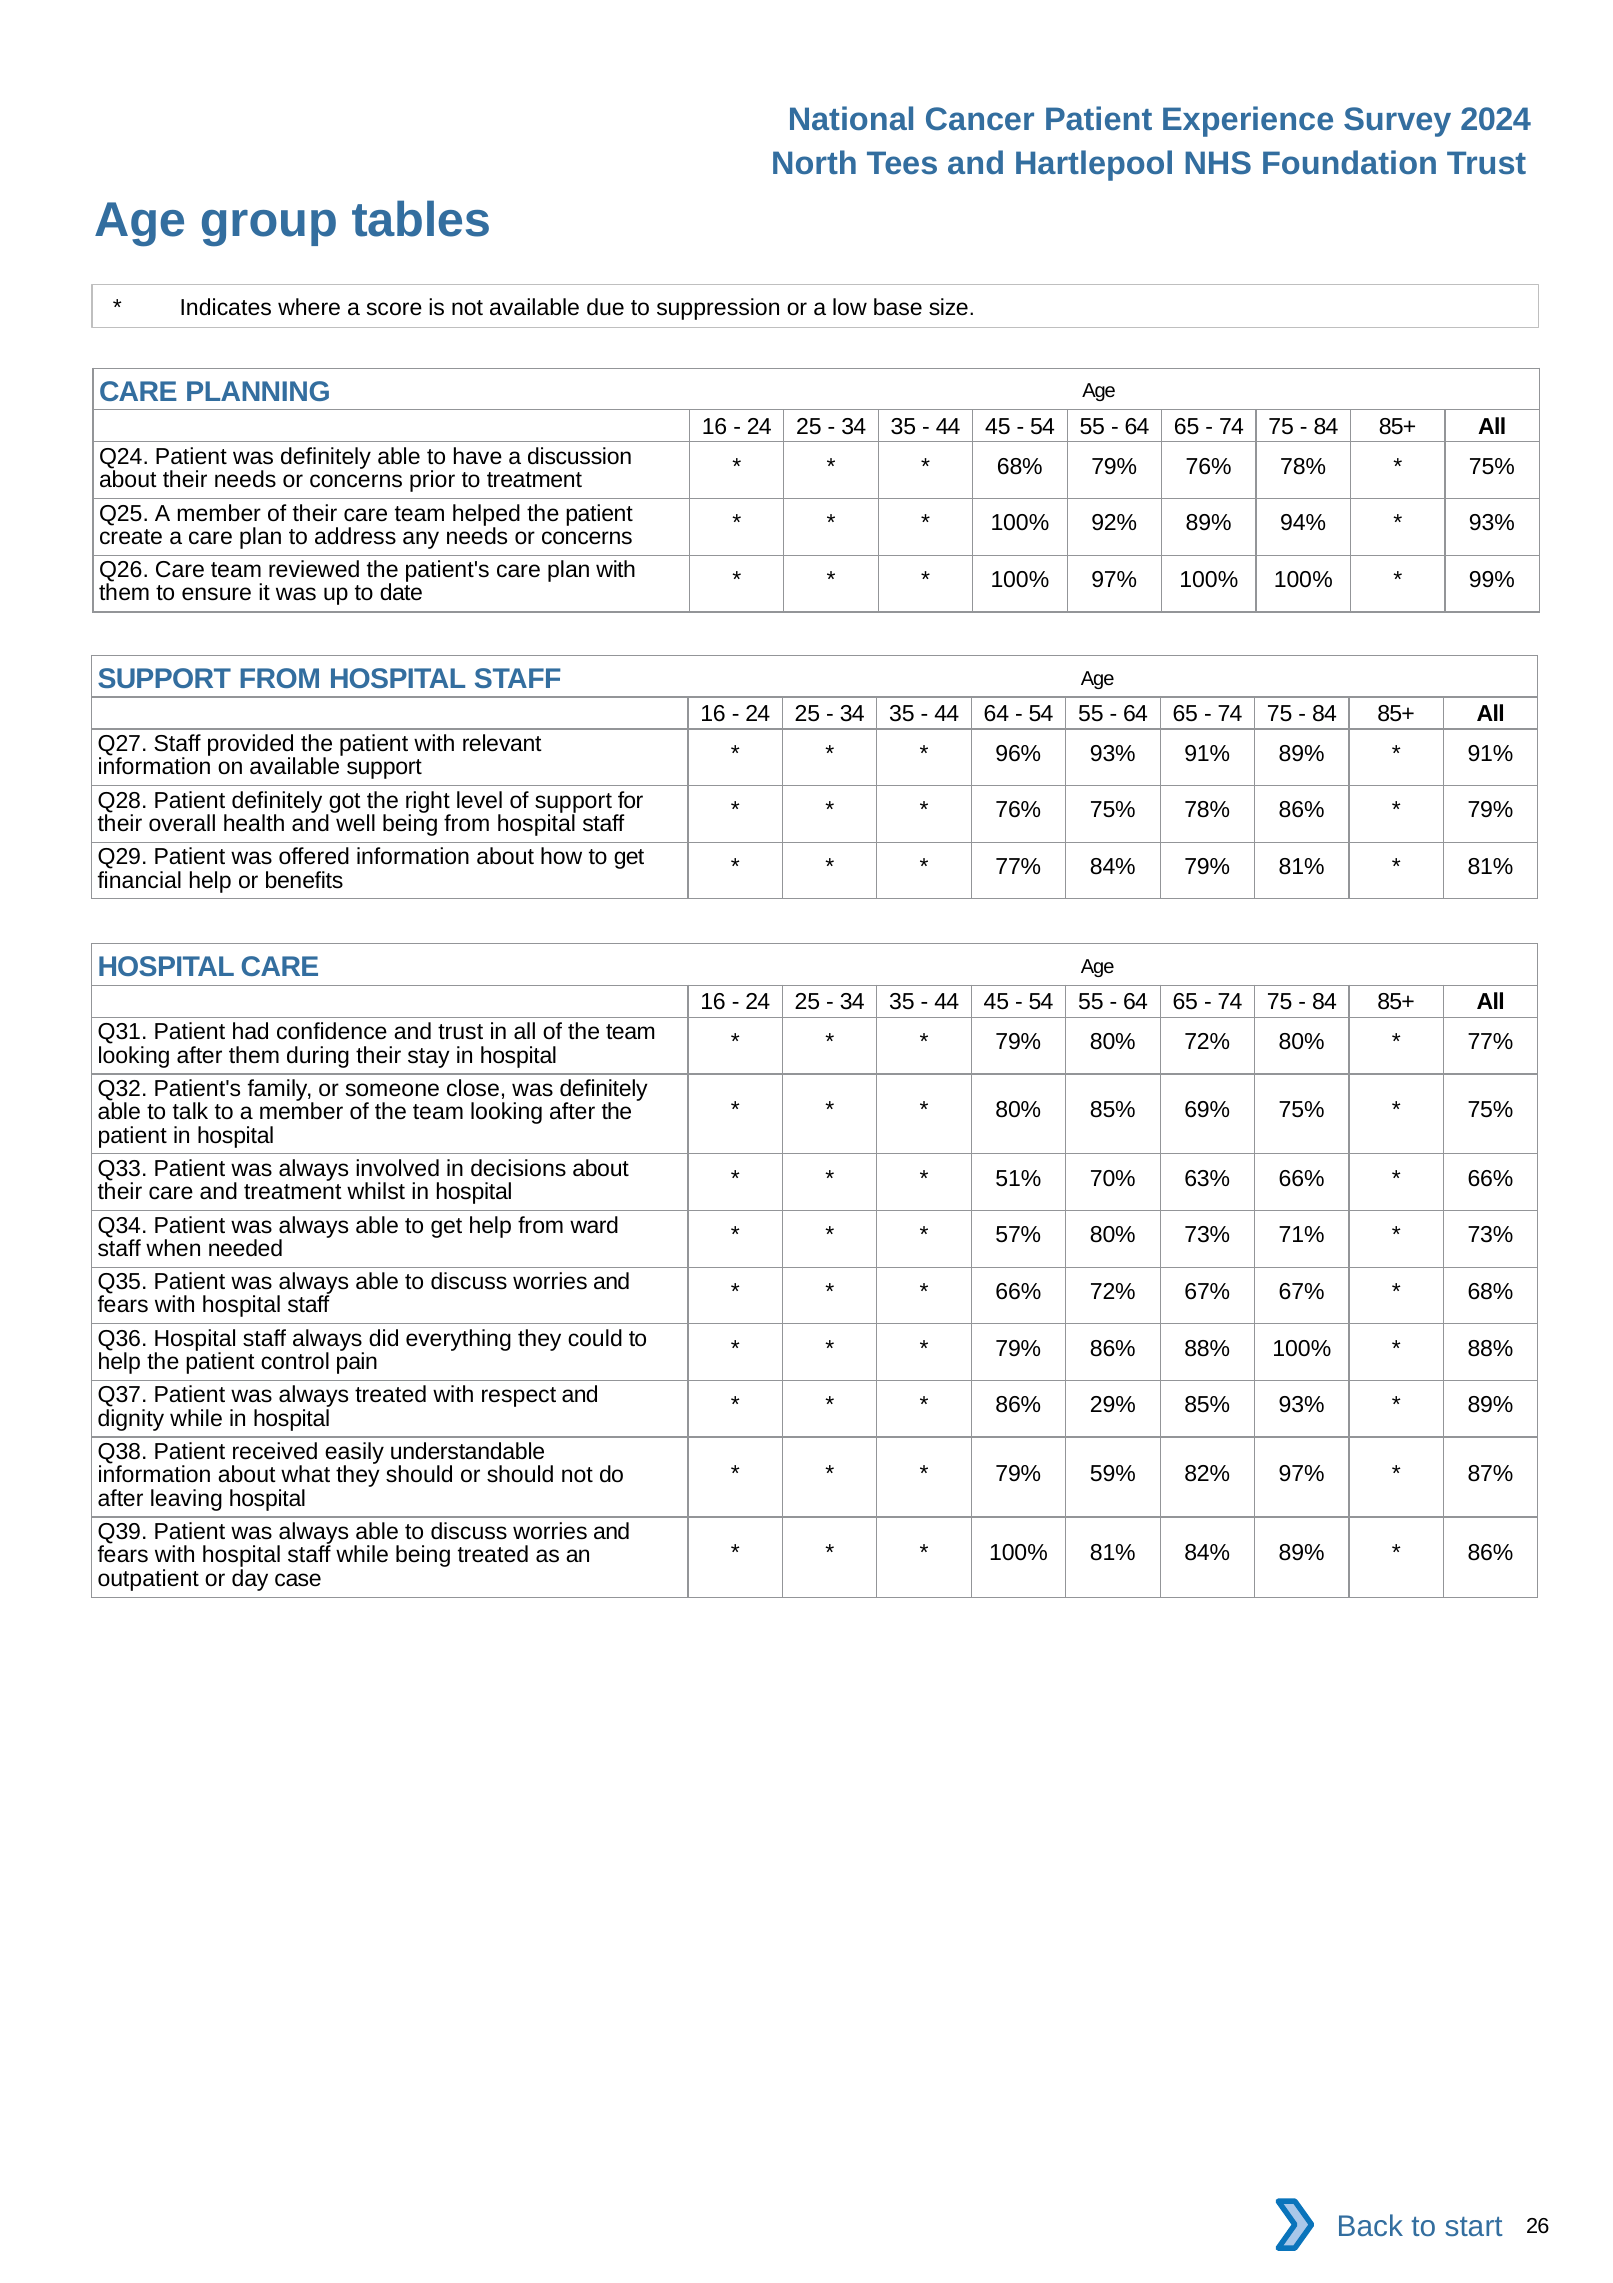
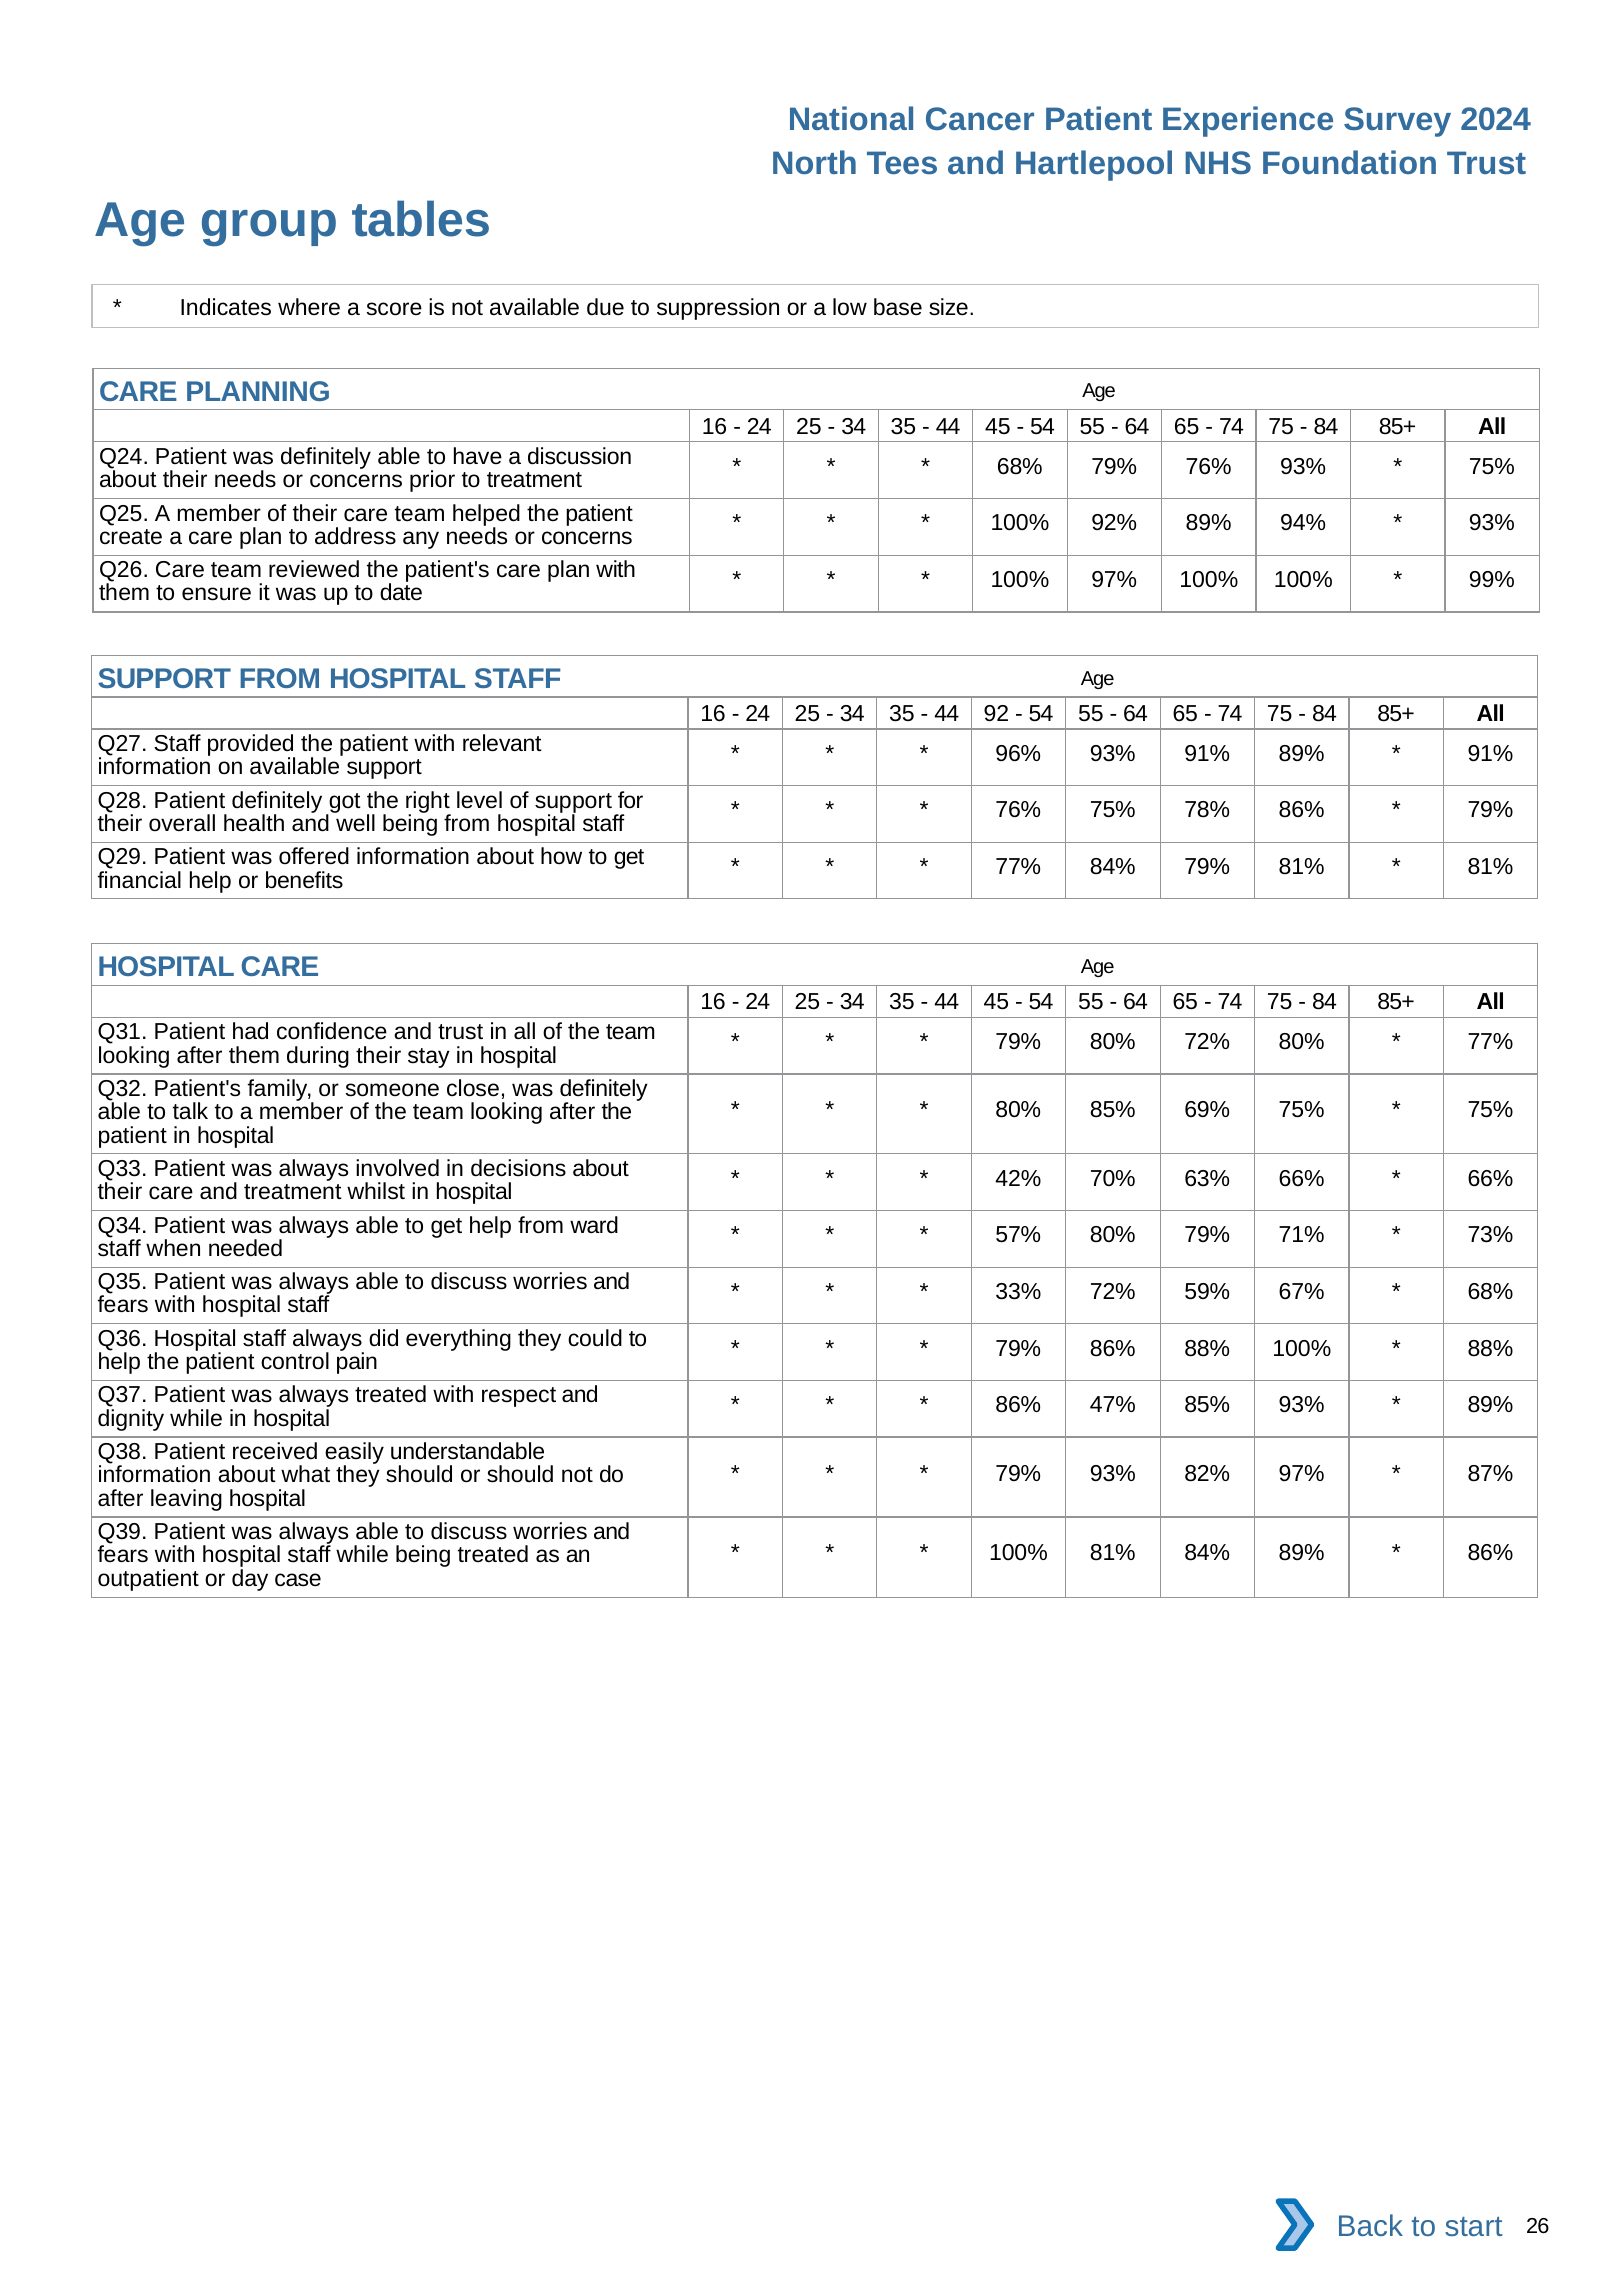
76% 78%: 78% -> 93% (1303, 466)
44 64: 64 -> 92 (996, 714)
51%: 51% -> 42% (1018, 1178)
80% 73%: 73% -> 79% (1207, 1235)
66%: 66% -> 33% (1018, 1292)
72% 67%: 67% -> 59% (1207, 1292)
29%: 29% -> 47% (1113, 1405)
79% 59%: 59% -> 93% (1113, 1473)
